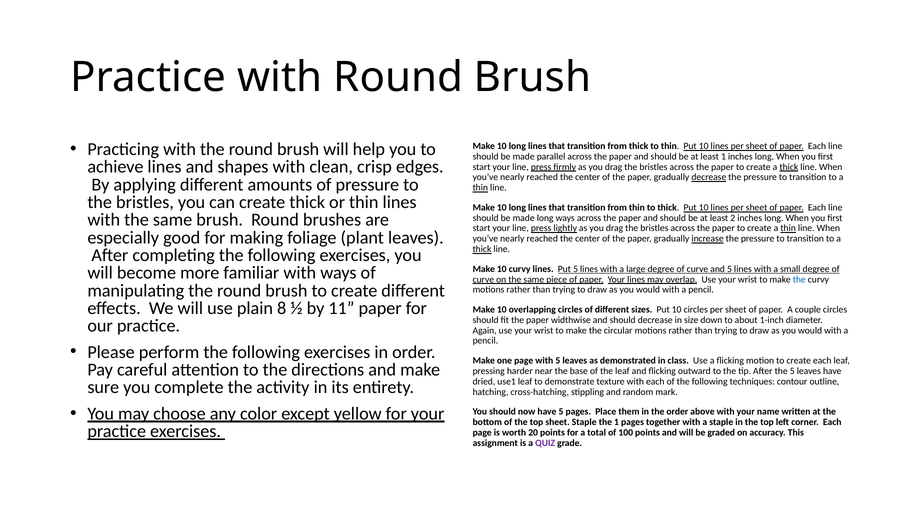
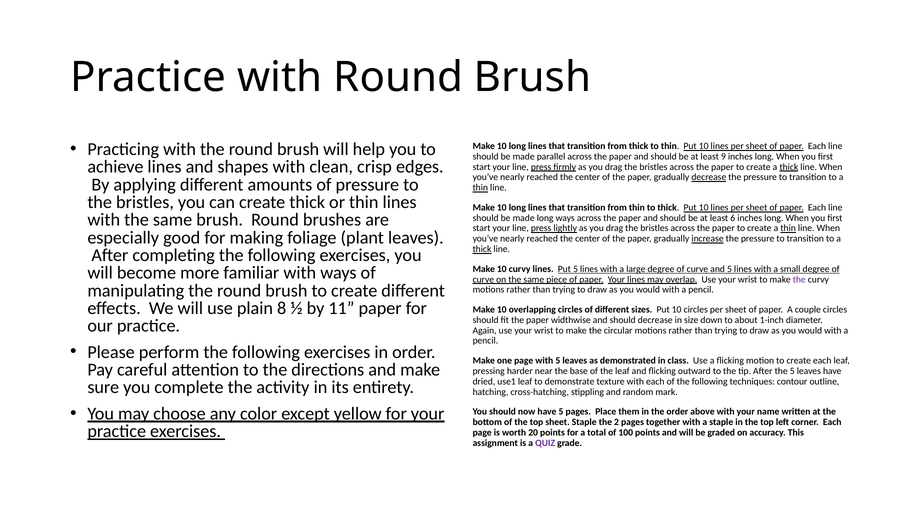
least 1: 1 -> 9 (723, 157)
2: 2 -> 6 (733, 218)
the colour: blue -> purple (799, 280)
the 1: 1 -> 2 (616, 423)
